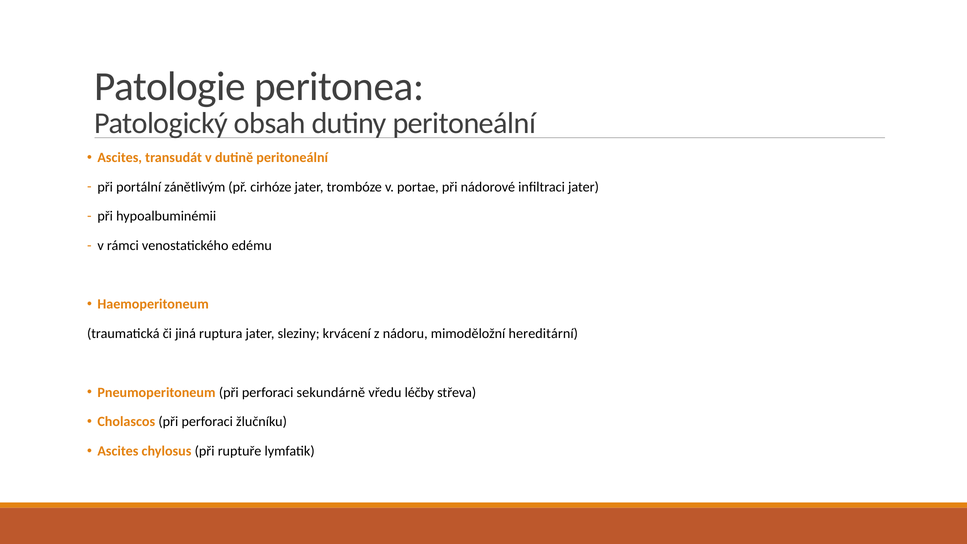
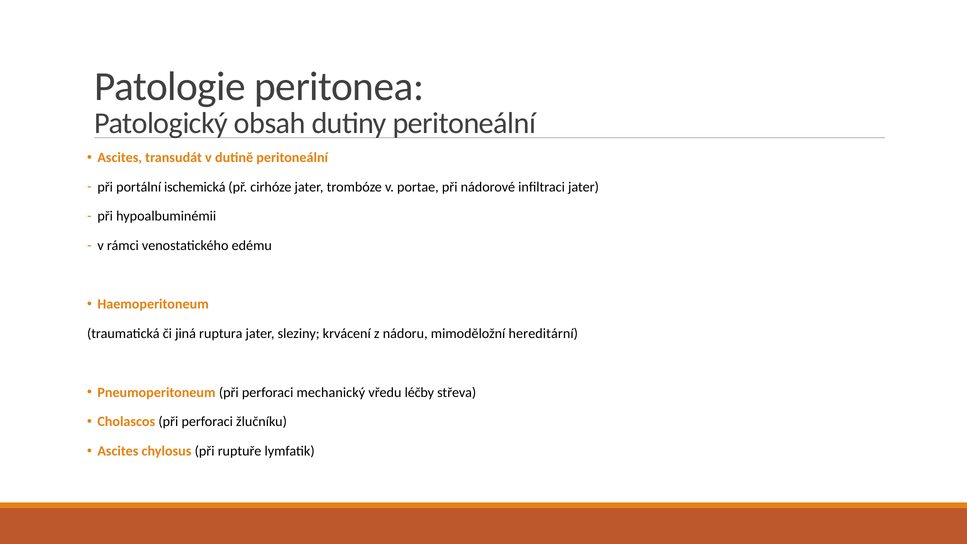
zánětlivým: zánětlivým -> ischemická (195, 187)
sekundárně: sekundárně -> mechanický (331, 392)
